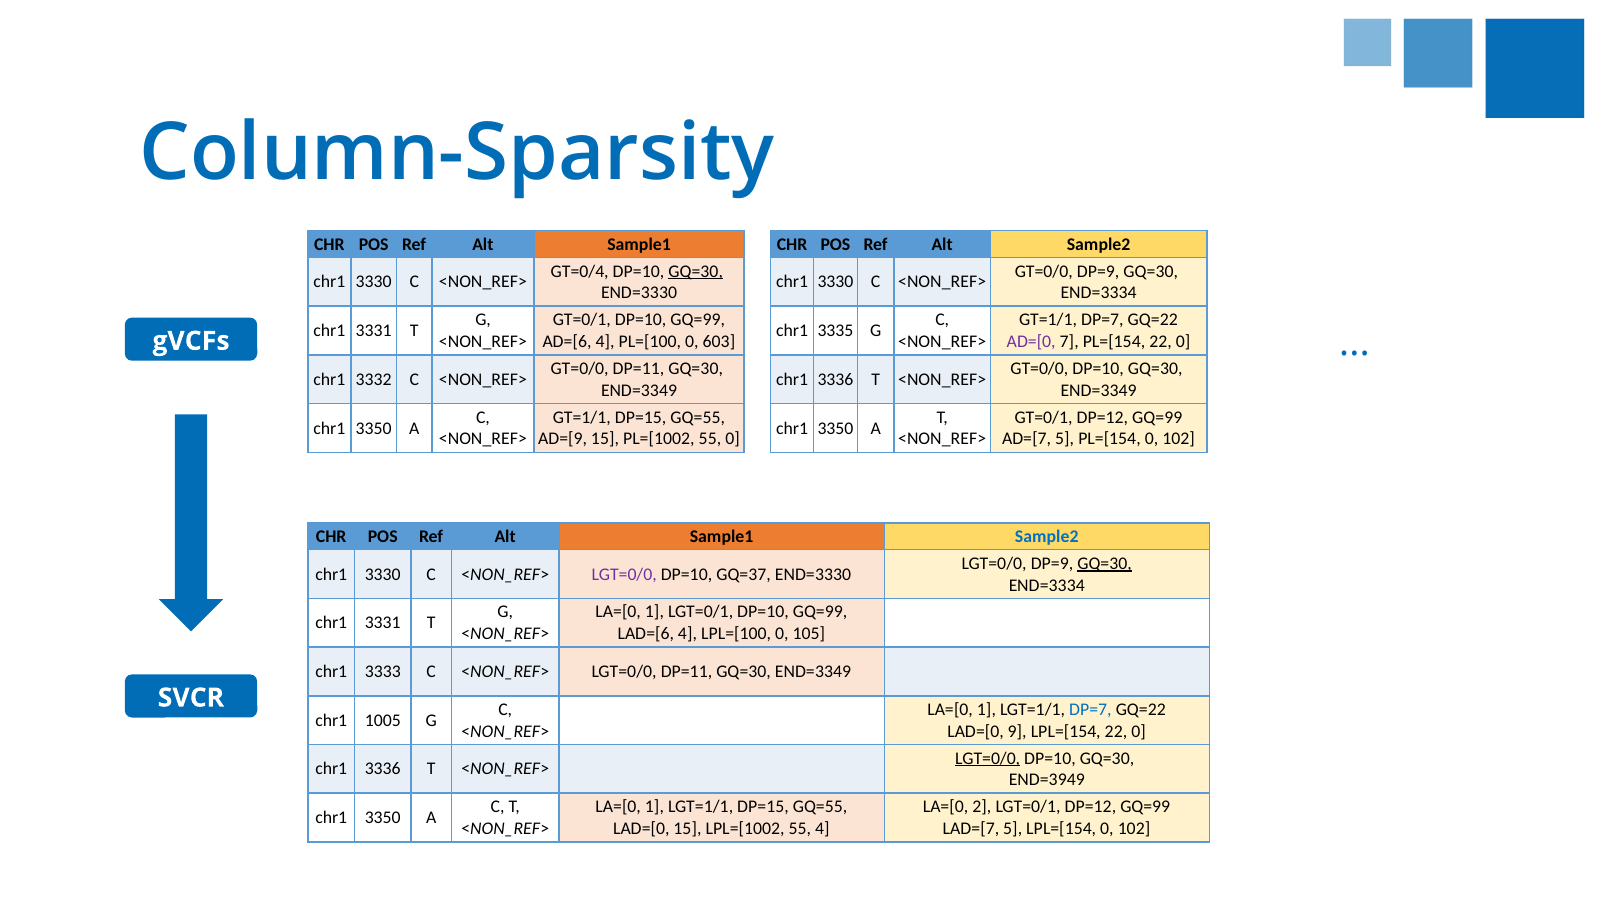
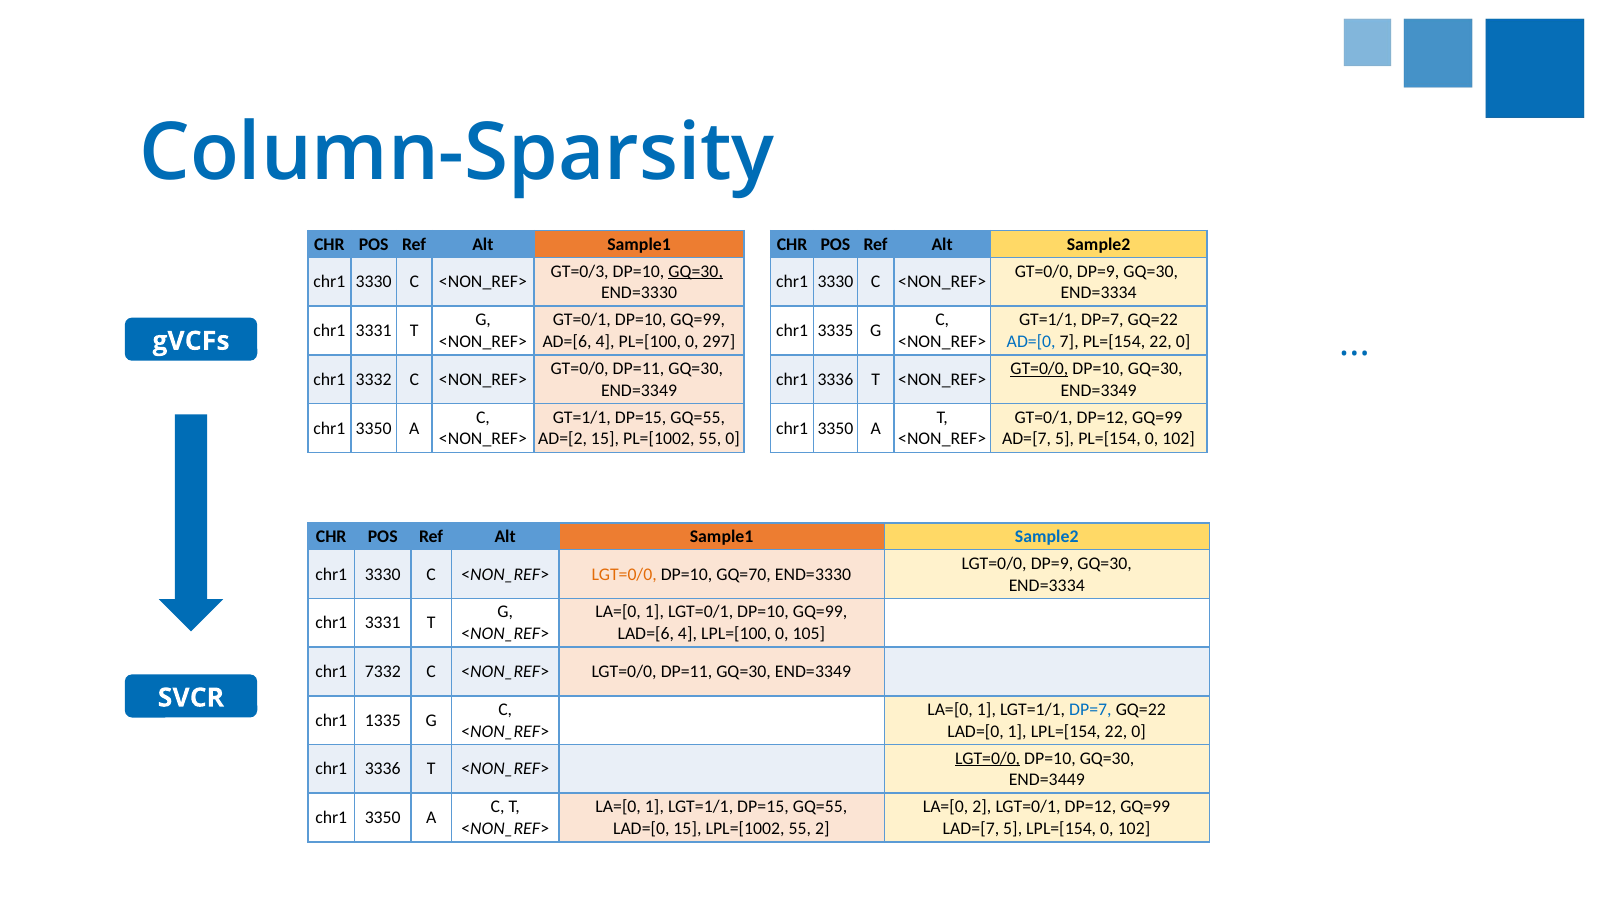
GT=0/4: GT=0/4 -> GT=0/3 (580, 271)
603: 603 -> 297 (719, 342)
AD=[0 colour: purple -> blue (1031, 342)
GT=0/0 underline: none -> present (1039, 369)
AD=[9: AD=[9 -> AD=[2 (563, 439)
GQ=30 underline: present -> none (1105, 563)
LGT=0/0 colour: purple -> orange (624, 574)
GQ=37: GQ=37 -> GQ=70 (744, 574)
3333: 3333 -> 7332 (383, 672)
1005: 1005 -> 1335 (383, 720)
LAD=[0 9: 9 -> 1 (1017, 731)
END=3949: END=3949 -> END=3449 (1047, 780)
55 4: 4 -> 2 (822, 829)
